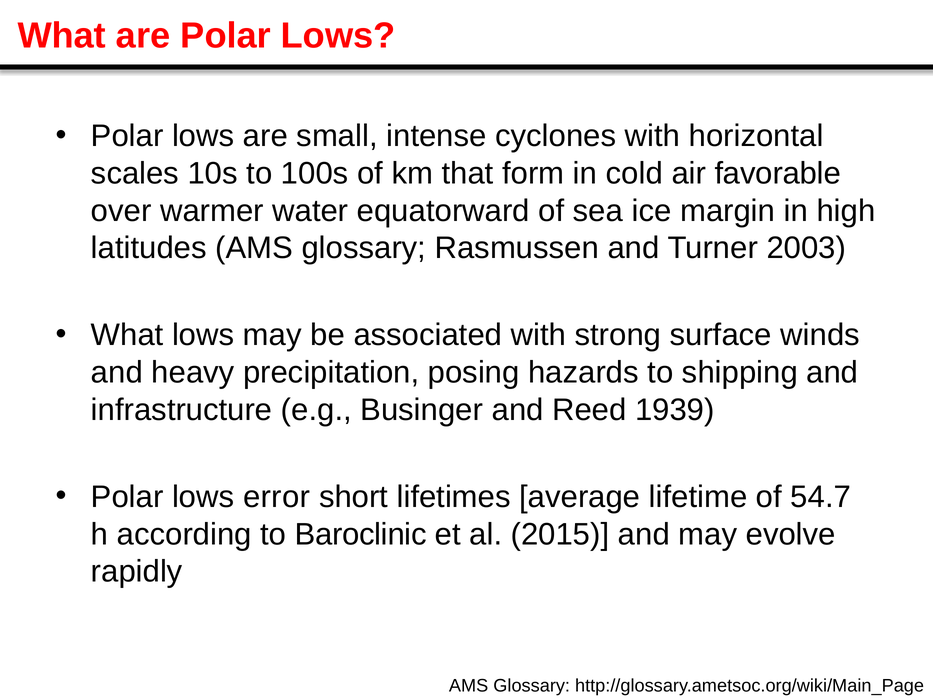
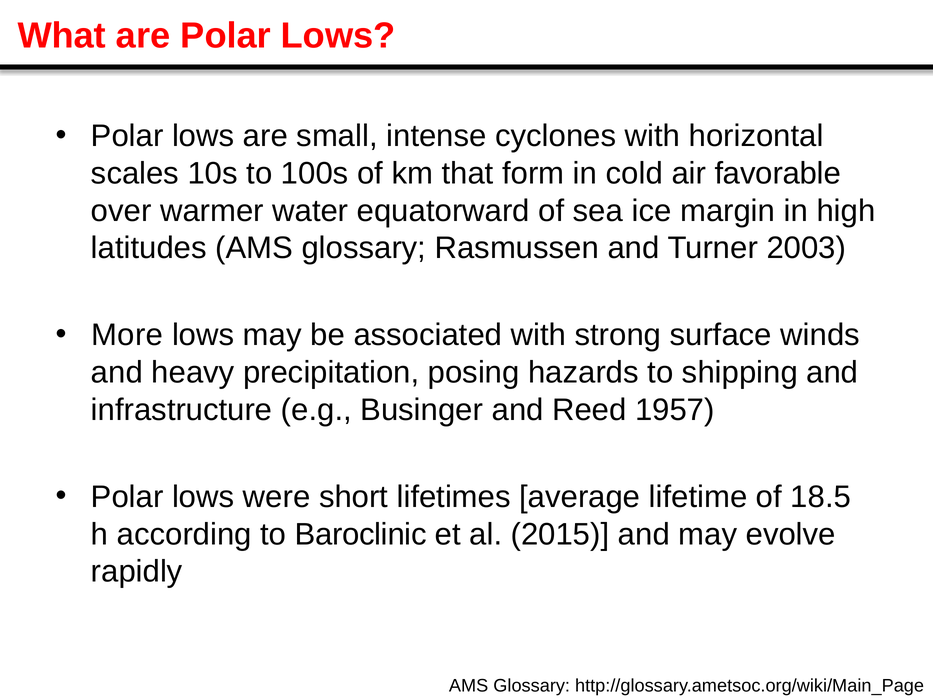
What: What -> More (127, 335)
1939: 1939 -> 1957 (675, 410)
error: error -> were (277, 497)
54.7: 54.7 -> 18.5 (821, 497)
